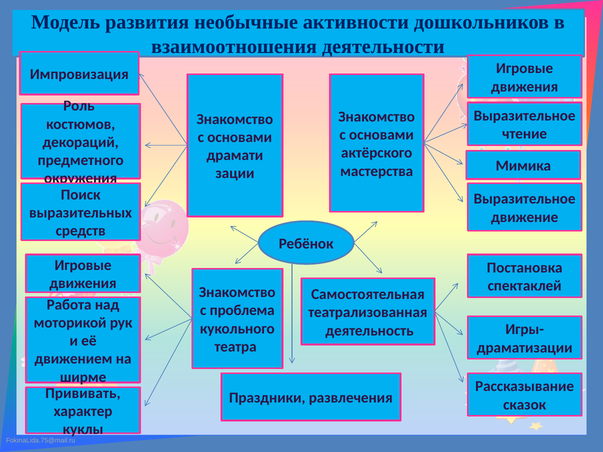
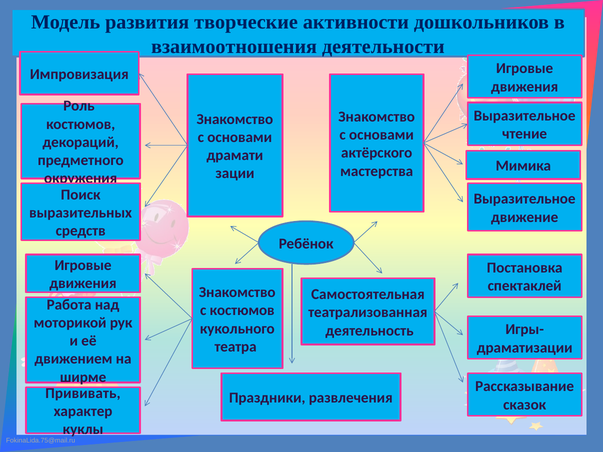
необычные: необычные -> творческие (246, 22)
с проблема: проблема -> костюмов (242, 311)
